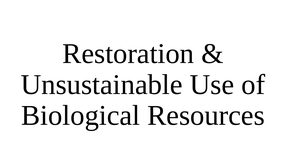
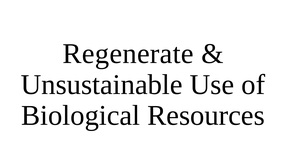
Restoration: Restoration -> Regenerate (128, 54)
